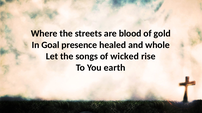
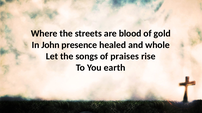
Goal: Goal -> John (50, 45)
wicked: wicked -> praises (125, 57)
